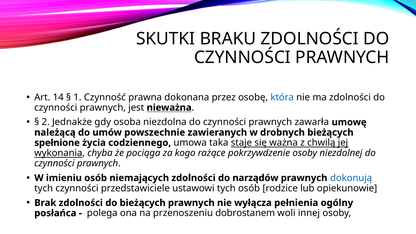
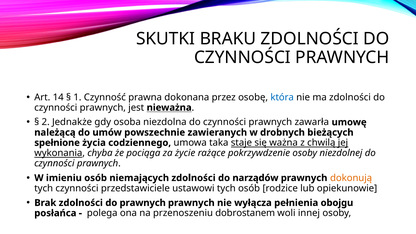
kogo: kogo -> życie (185, 153)
dokonują colour: blue -> orange (351, 178)
do bieżących: bieżących -> prawnych (143, 203)
ogólny: ogólny -> obojgu (337, 203)
